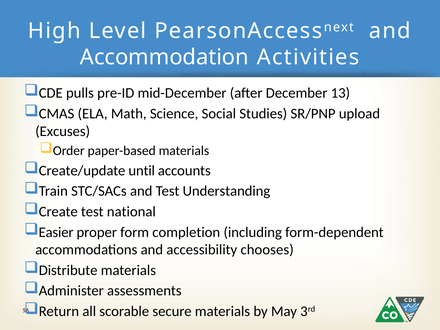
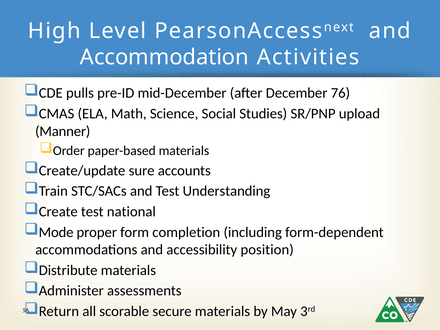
13: 13 -> 76 (340, 93)
Excuses: Excuses -> Manner (63, 131)
until: until -> sure (142, 171)
Easier: Easier -> Mode (56, 232)
chooses: chooses -> position (267, 250)
